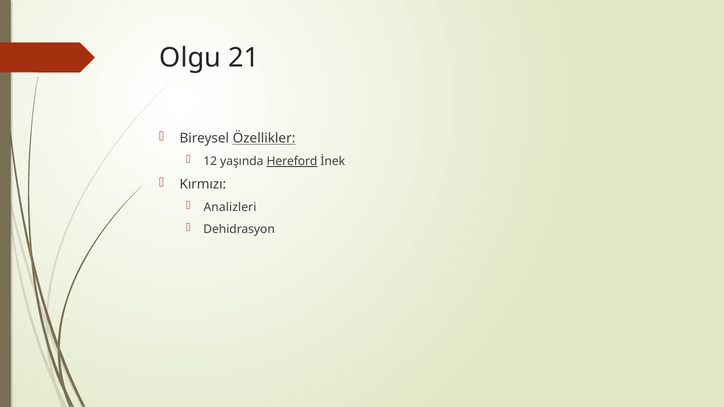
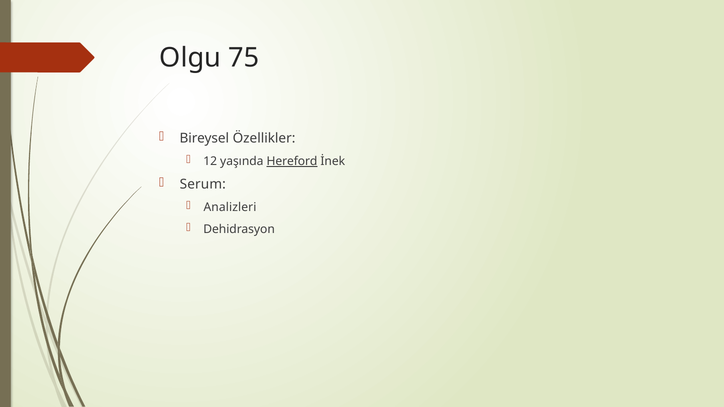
21: 21 -> 75 (244, 58)
Özellikler underline: present -> none (264, 139)
Kırmızı: Kırmızı -> Serum (203, 184)
